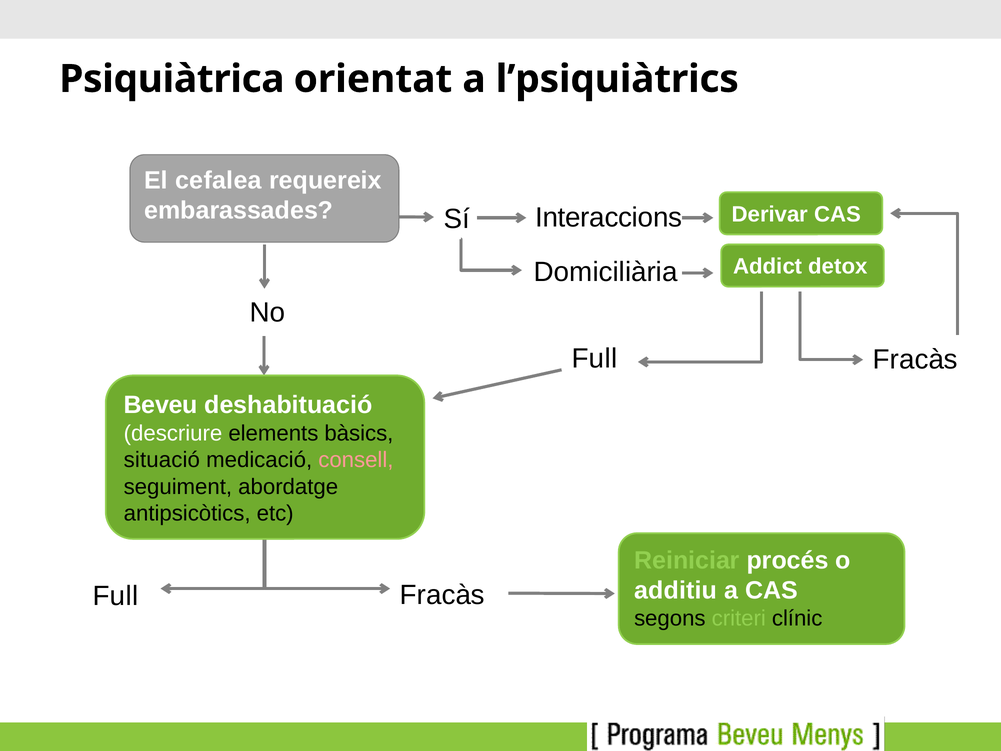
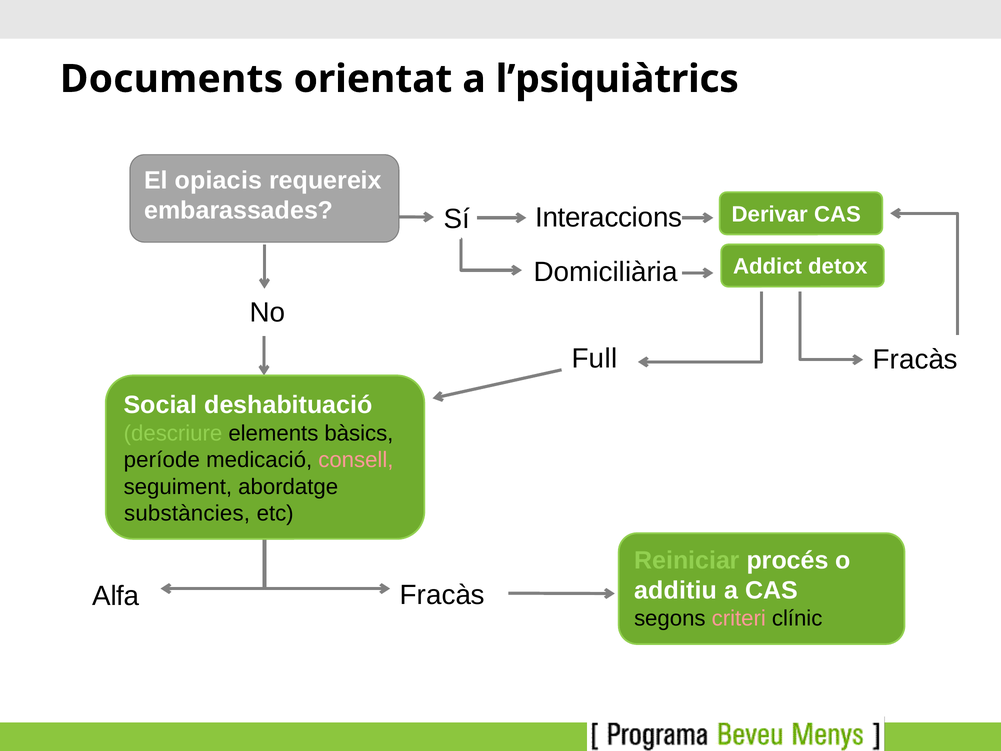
Psiquiàtrica: Psiquiàtrica -> Documents (172, 79)
cefalea: cefalea -> opiacis (218, 181)
Beveu: Beveu -> Social (161, 405)
descriure colour: white -> light green (173, 433)
situació: situació -> període (162, 460)
antipsicòtics: antipsicòtics -> substàncies (187, 513)
Full: Full -> Alfa (116, 596)
criteri colour: light green -> pink (739, 618)
